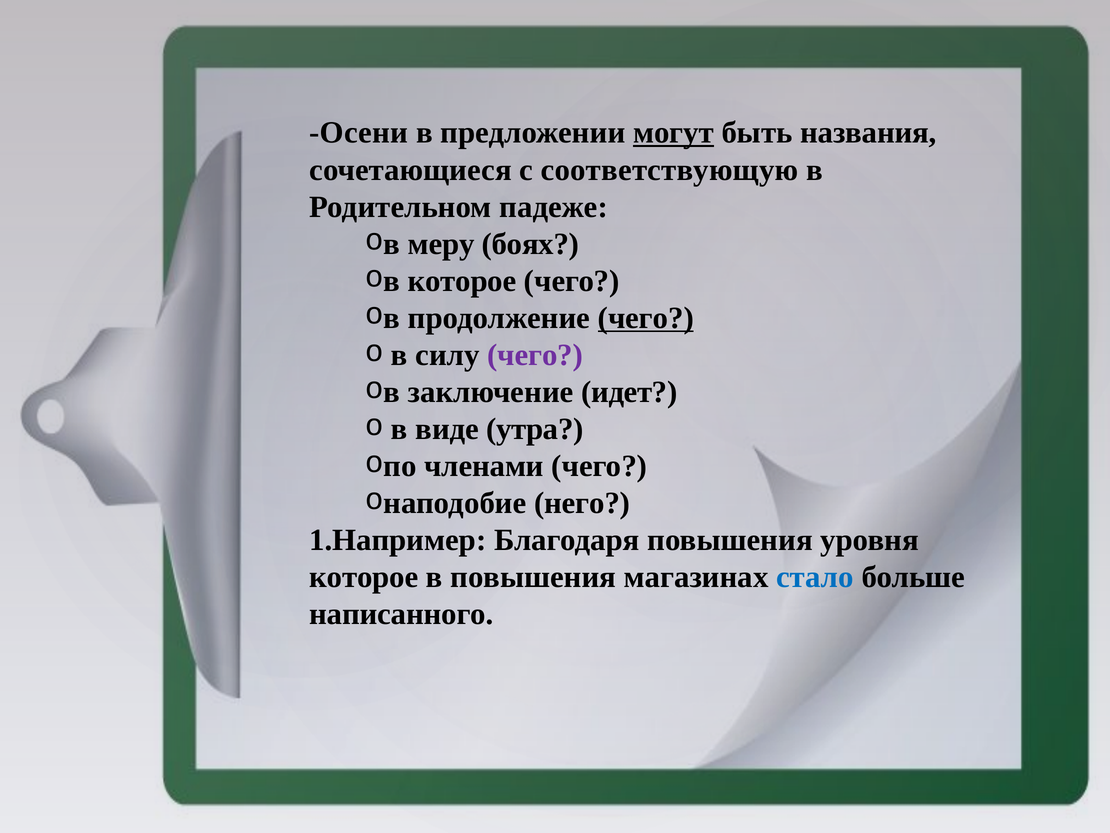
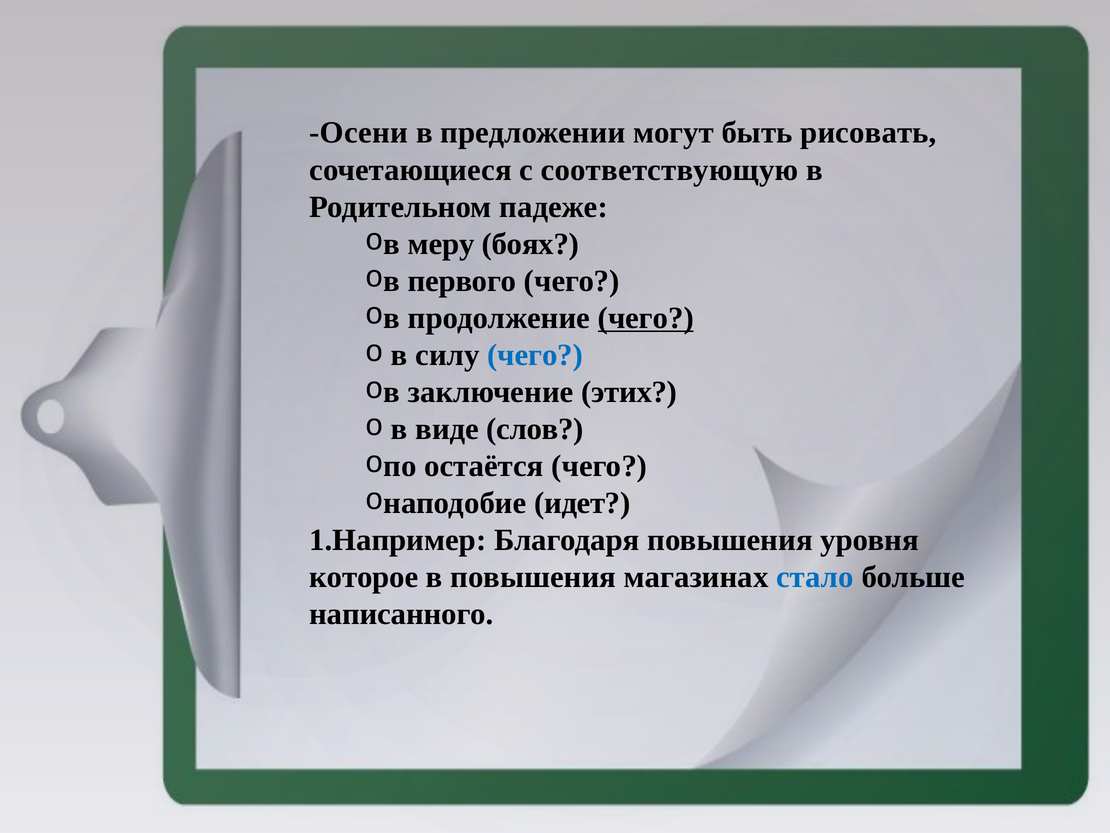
могут underline: present -> none (674, 133)
названия: названия -> рисовать (868, 133)
которое: которое -> первого (462, 281)
чего colour: purple -> blue (535, 355)
идет: идет -> этих (629, 392)
утра: утра -> слов (535, 429)
членами: членами -> остаётся (484, 466)
него: него -> идет (582, 503)
